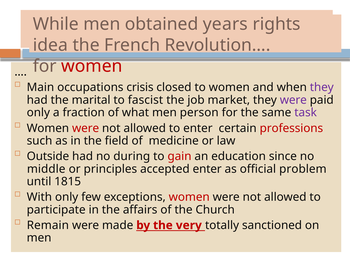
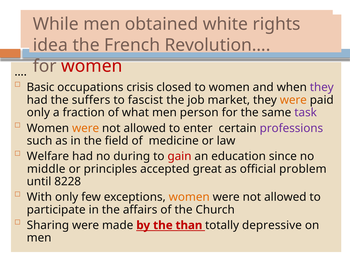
years: years -> white (225, 24)
Main: Main -> Basic (41, 88)
marital: marital -> suffers (91, 100)
were colour: purple -> orange (293, 100)
were colour: red -> orange (86, 128)
professions colour: red -> purple (291, 128)
Outside: Outside -> Welfare (48, 157)
accepted enter: enter -> great (207, 169)
1815: 1815 -> 8228 (68, 182)
women colour: red -> orange (189, 197)
Remain: Remain -> Sharing (48, 226)
very: very -> than (189, 226)
sanctioned: sanctioned -> depressive (272, 226)
